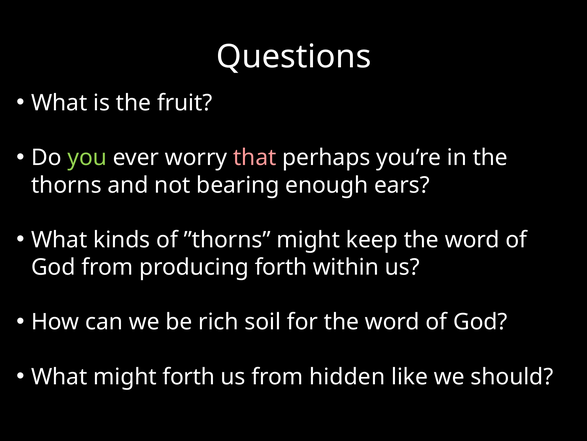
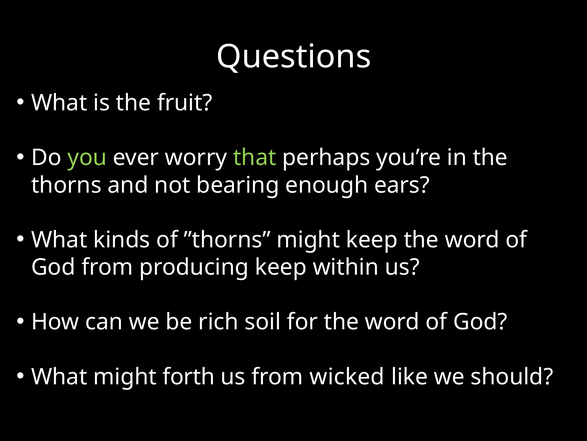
that colour: pink -> light green (255, 157)
producing forth: forth -> keep (281, 267)
hidden: hidden -> wicked (347, 376)
